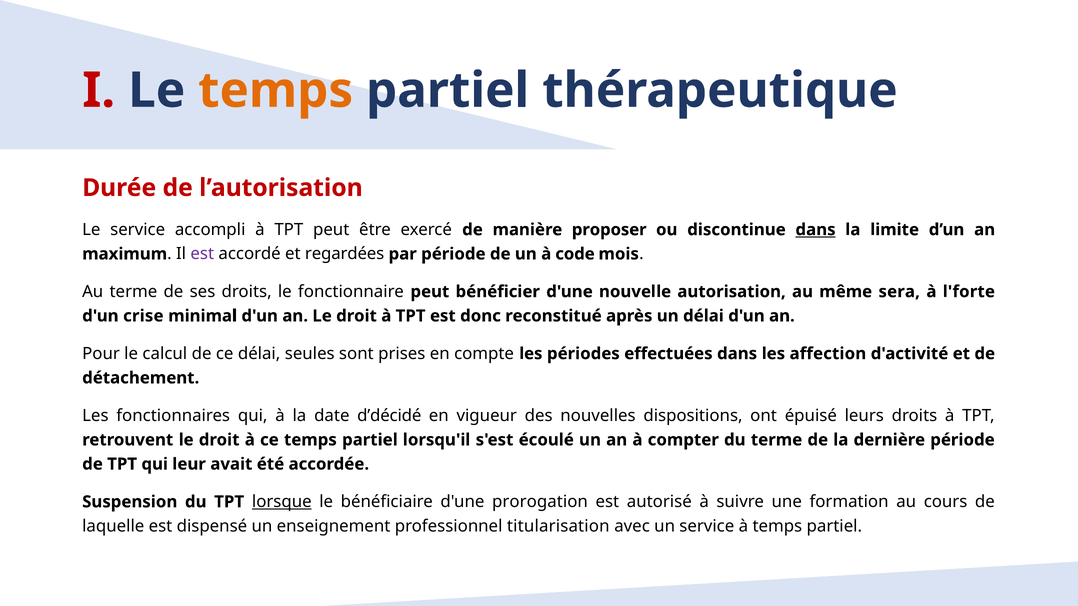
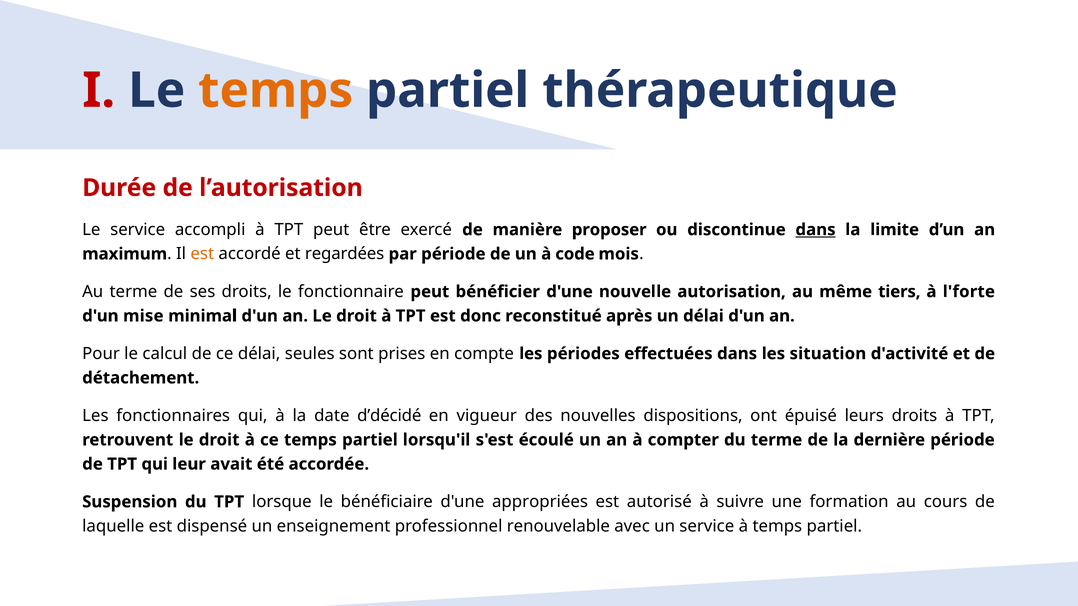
est colour: purple -> orange (202, 254)
sera: sera -> tiers (899, 292)
crise: crise -> mise (143, 316)
affection: affection -> situation (828, 354)
lorsque underline: present -> none (282, 502)
prorogation: prorogation -> appropriées (540, 502)
titularisation: titularisation -> renouvelable (558, 526)
